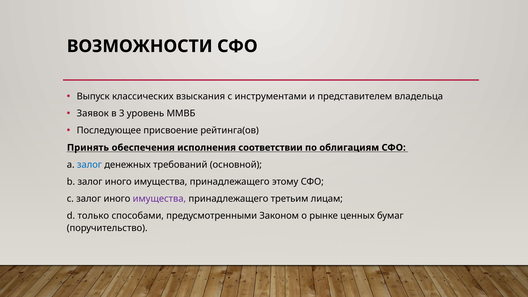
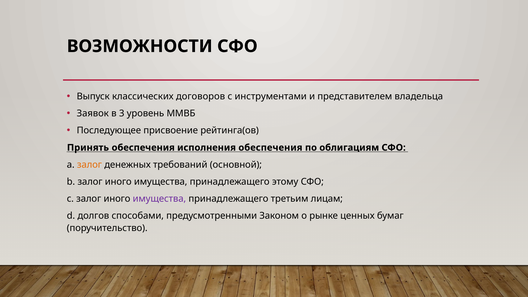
взыскания: взыскания -> договоров (201, 96)
исполнения соответствии: соответствии -> обеспечения (270, 148)
залог colour: blue -> orange (89, 165)
только: только -> долгов (93, 216)
